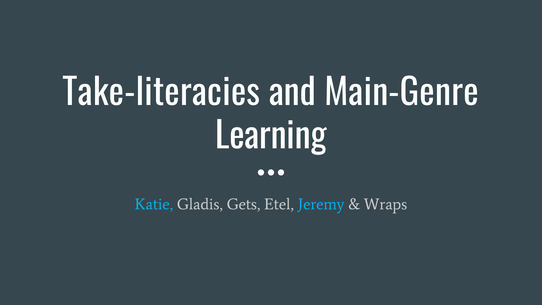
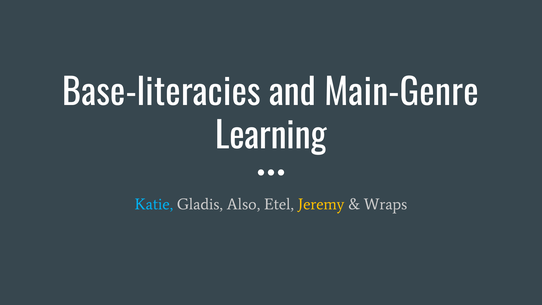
Take-literacies: Take-literacies -> Base-literacies (161, 93)
Gets: Gets -> Also (243, 204)
Jeremy colour: light blue -> yellow (321, 204)
